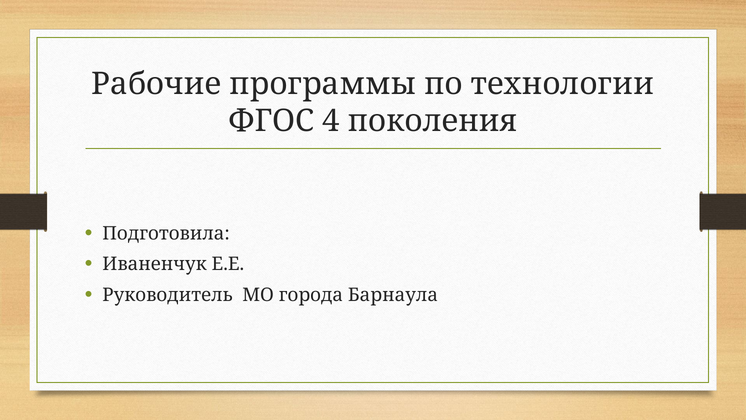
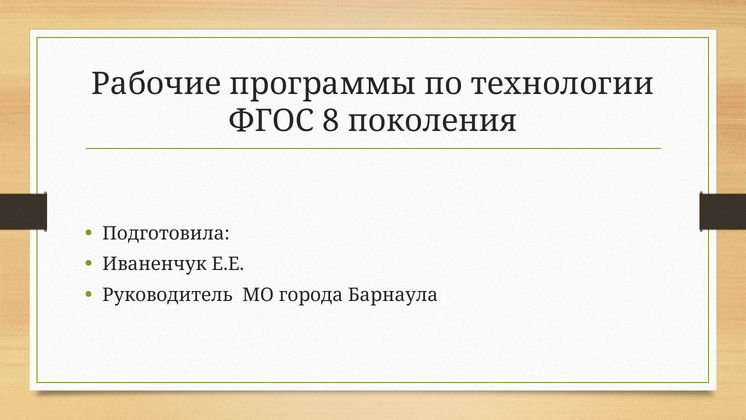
4: 4 -> 8 (331, 121)
